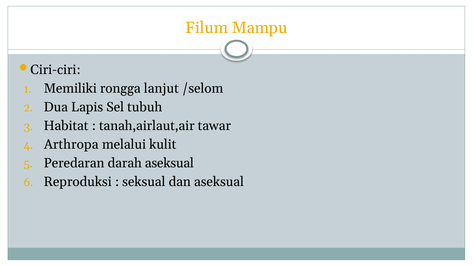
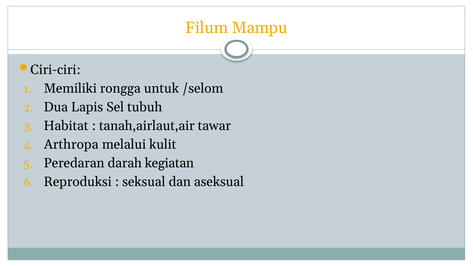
lanjut: lanjut -> untuk (161, 89)
darah aseksual: aseksual -> kegiatan (169, 163)
